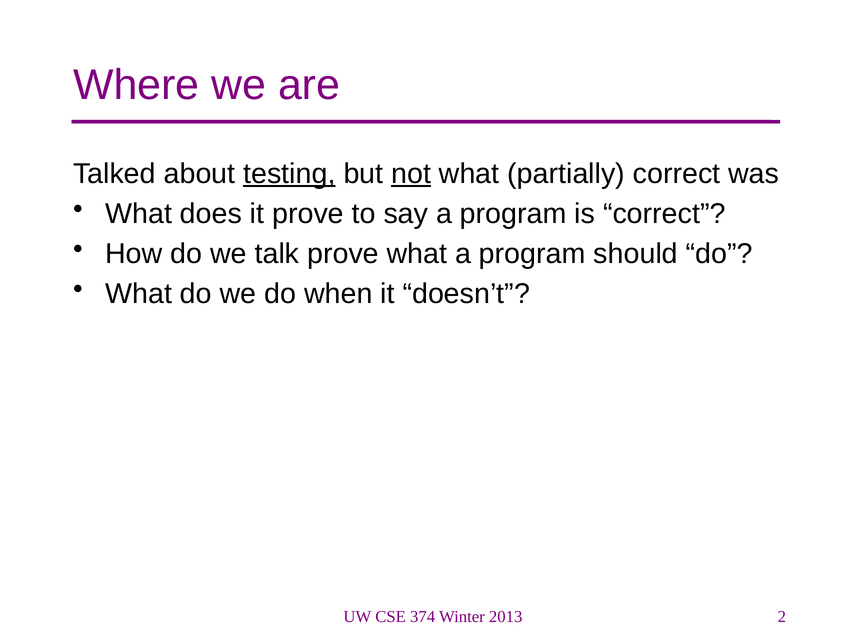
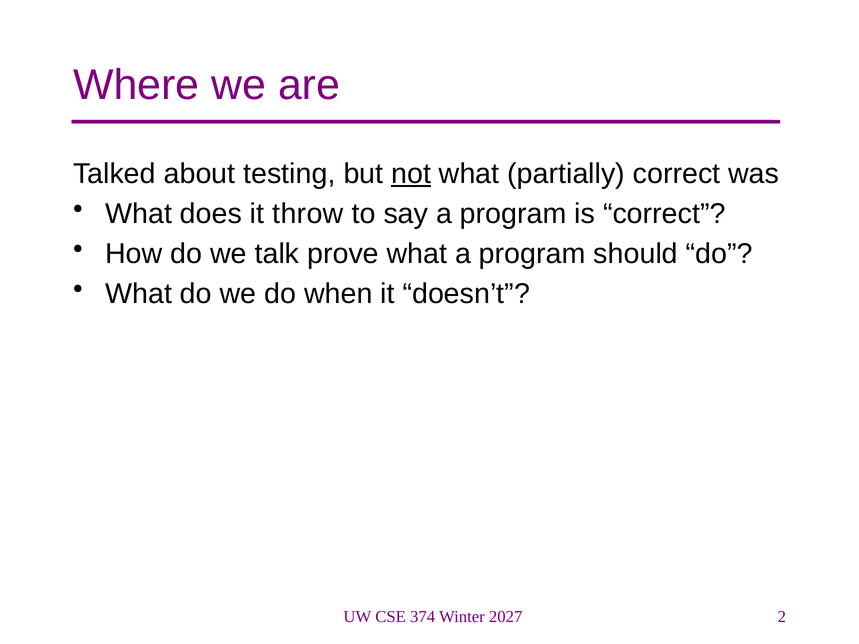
testing underline: present -> none (289, 174)
it prove: prove -> throw (308, 214)
2013: 2013 -> 2027 (506, 617)
